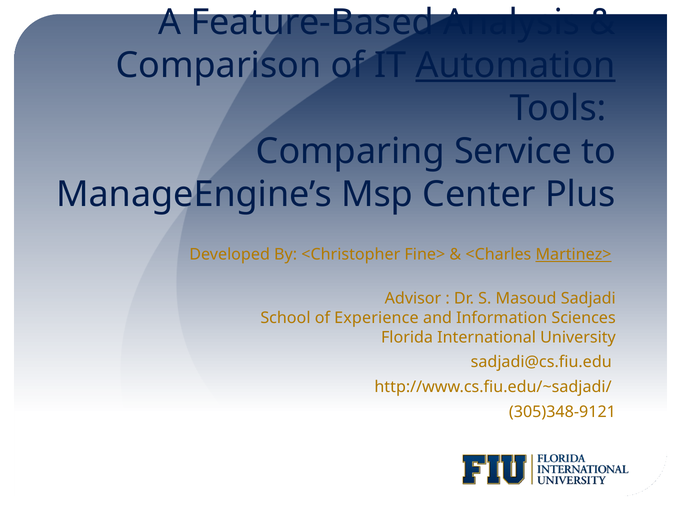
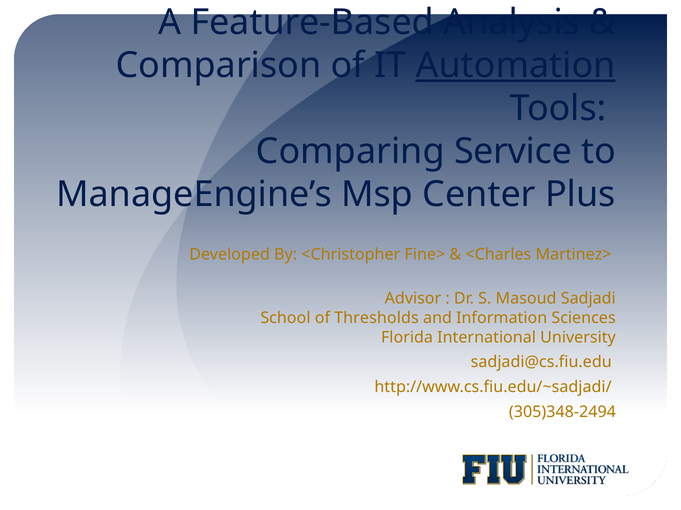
Martinez> underline: present -> none (574, 255)
Experience: Experience -> Thresholds (376, 318)
305)348-9121: 305)348-9121 -> 305)348-2494 (562, 413)
